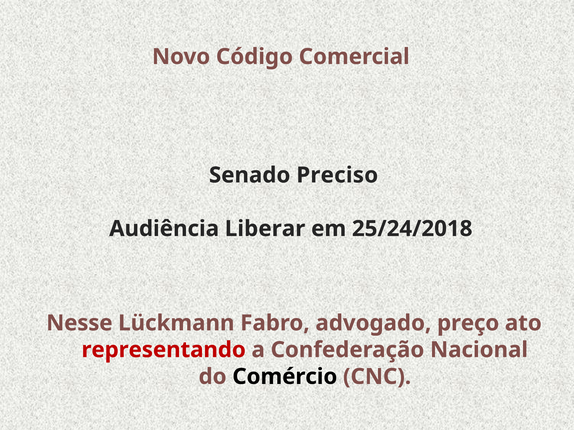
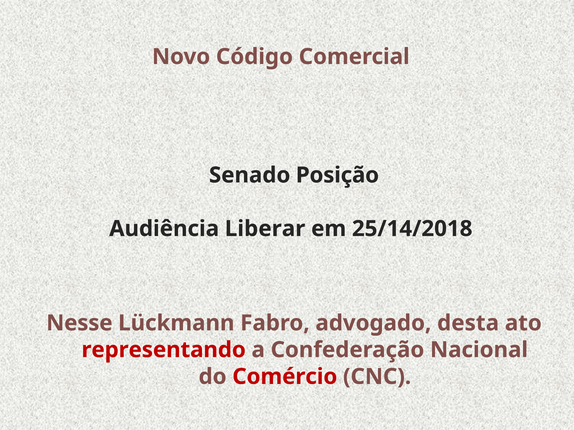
Preciso: Preciso -> Posição (337, 175)
25/24/2018: 25/24/2018 -> 25/14/2018 (412, 229)
preço: preço -> desta (468, 323)
Comércio colour: black -> red (285, 377)
